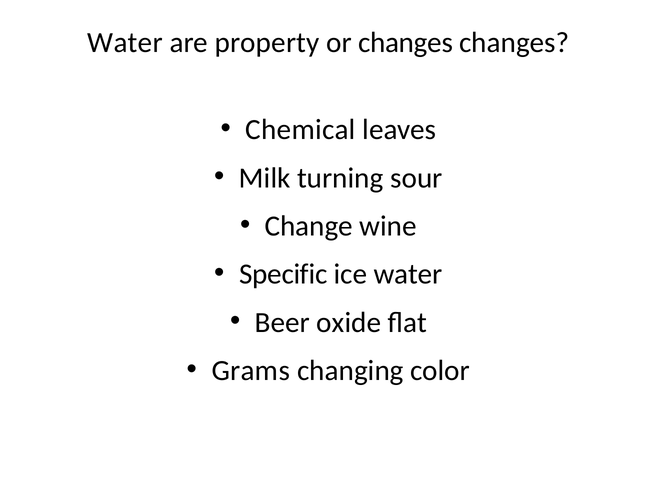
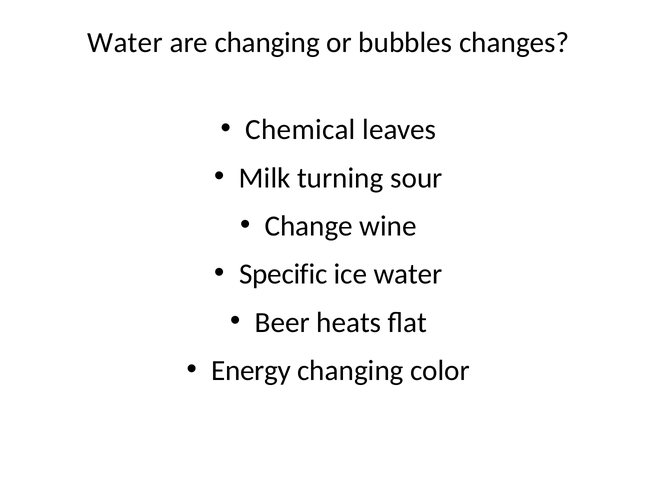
are property: property -> changing (267, 43)
or changes: changes -> bubbles (405, 43)
oxide: oxide -> heats (349, 322)
Grams: Grams -> Energy (251, 370)
